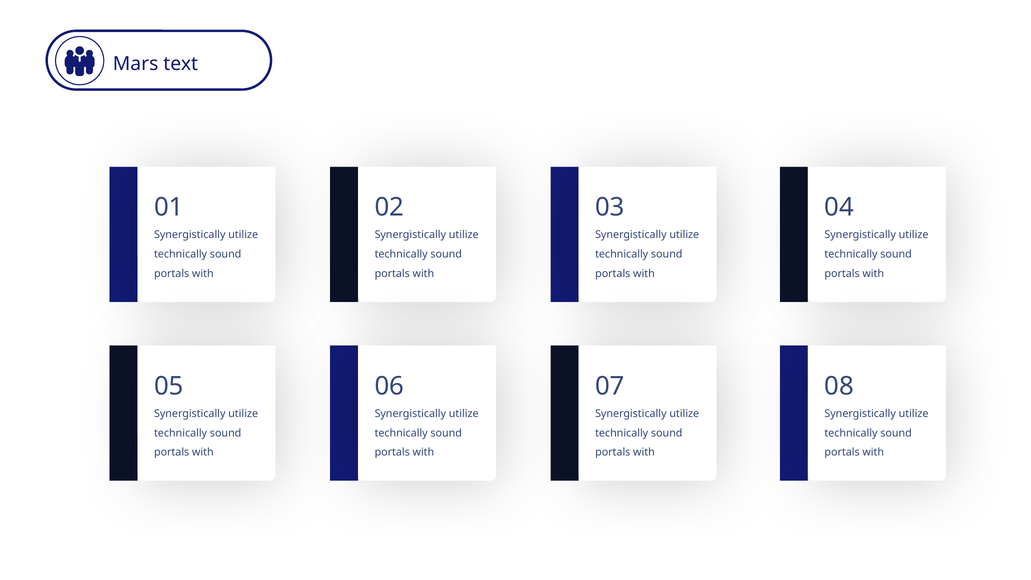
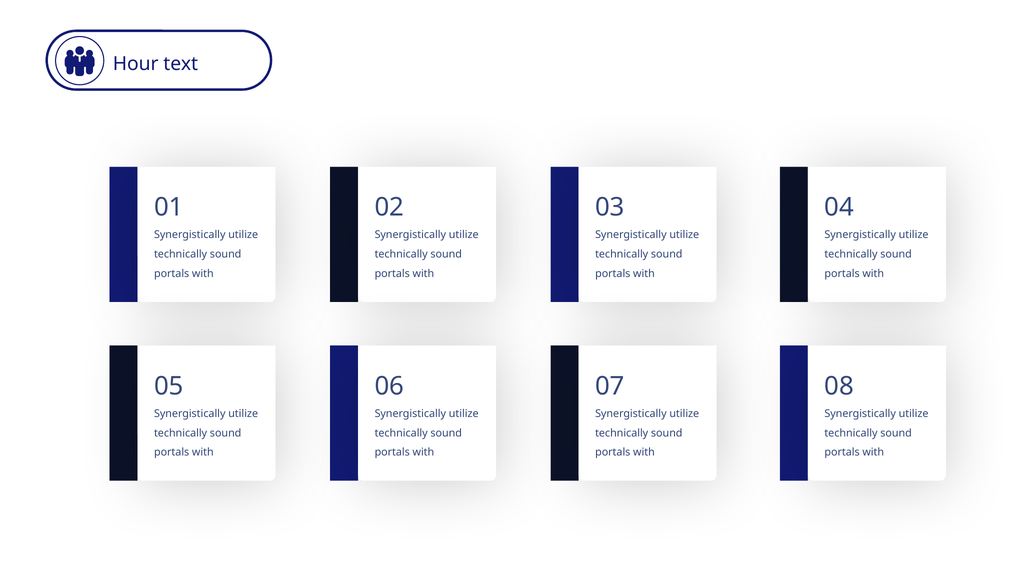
Mars: Mars -> Hour (136, 64)
